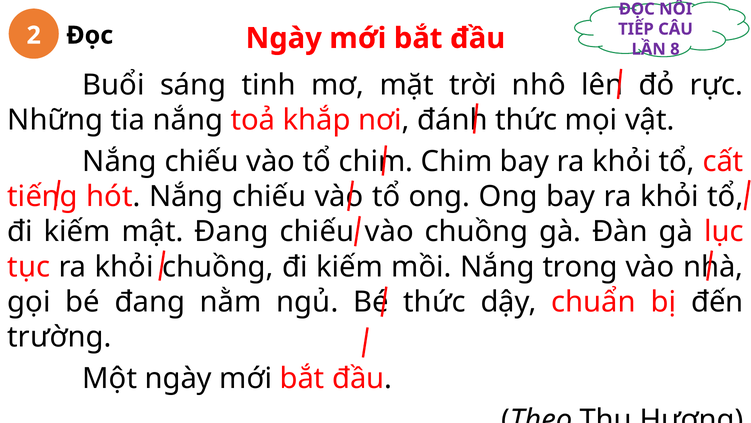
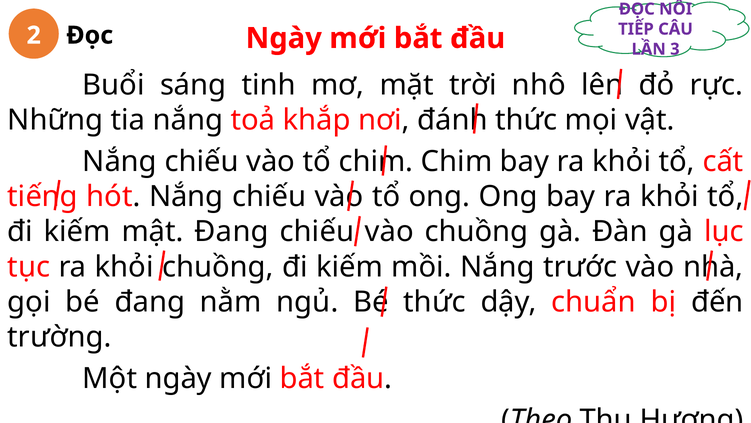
8: 8 -> 3 (675, 49)
trong: trong -> trước (580, 267)
